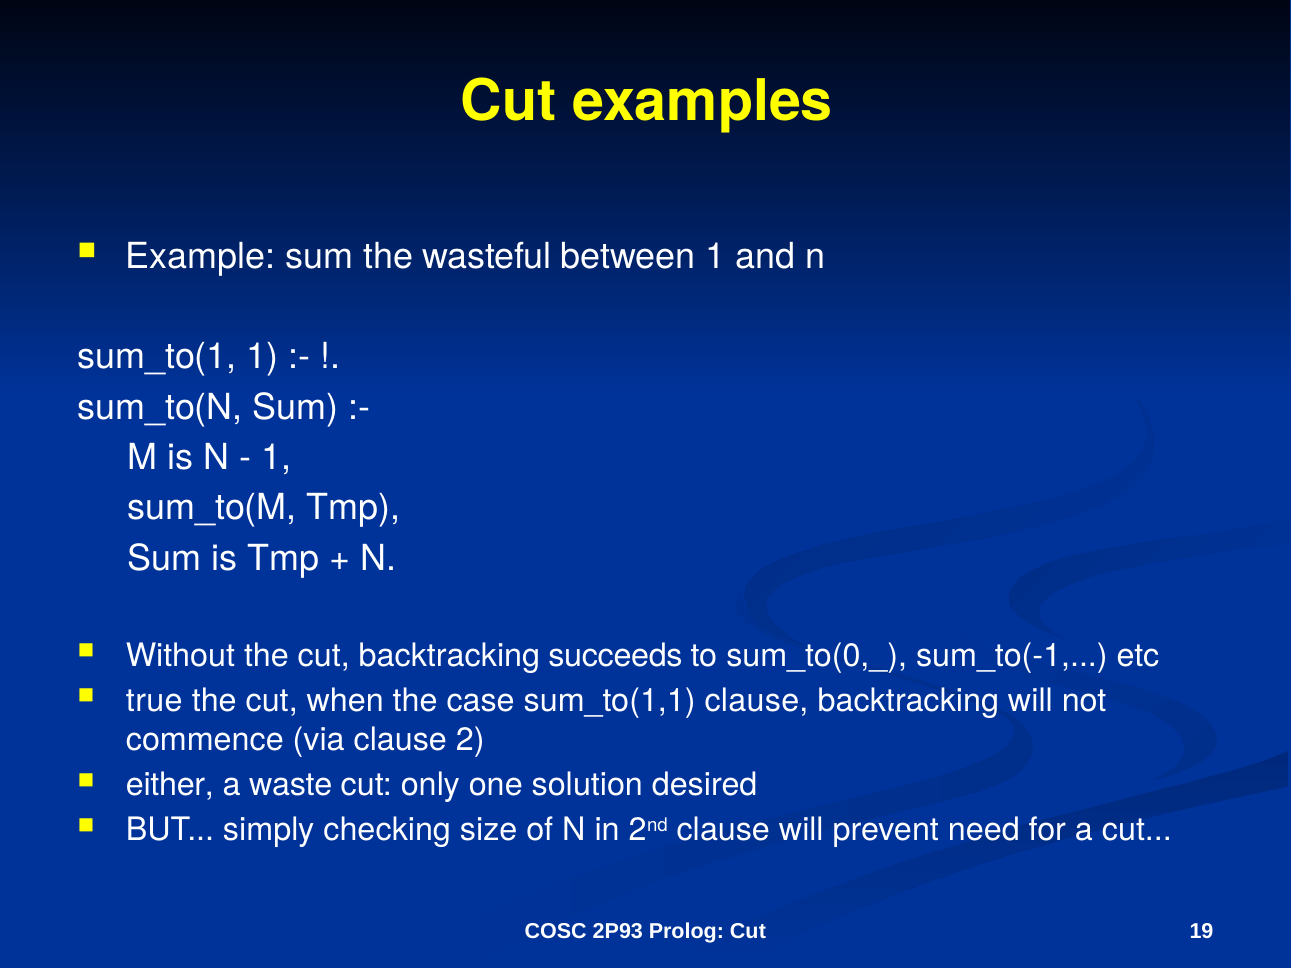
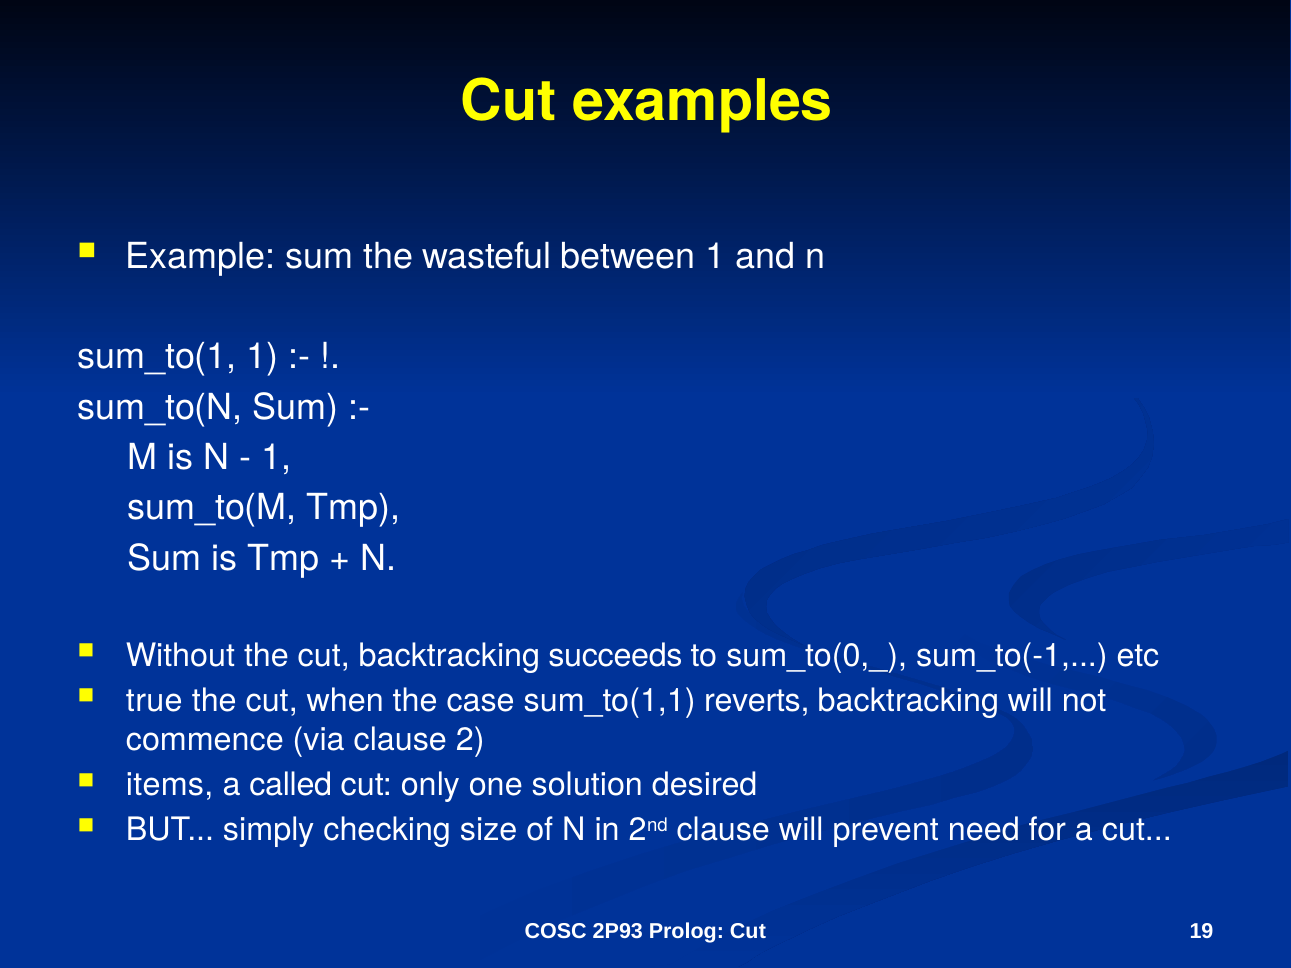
sum_to(1,1 clause: clause -> reverts (757, 701)
either: either -> items (170, 785)
waste: waste -> called (291, 785)
